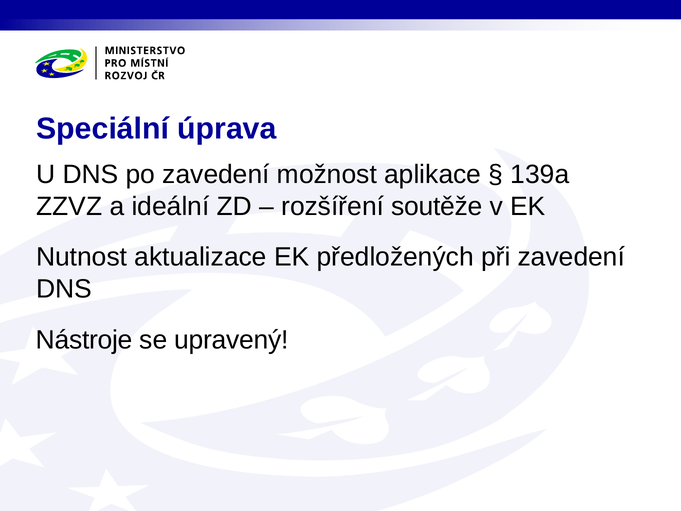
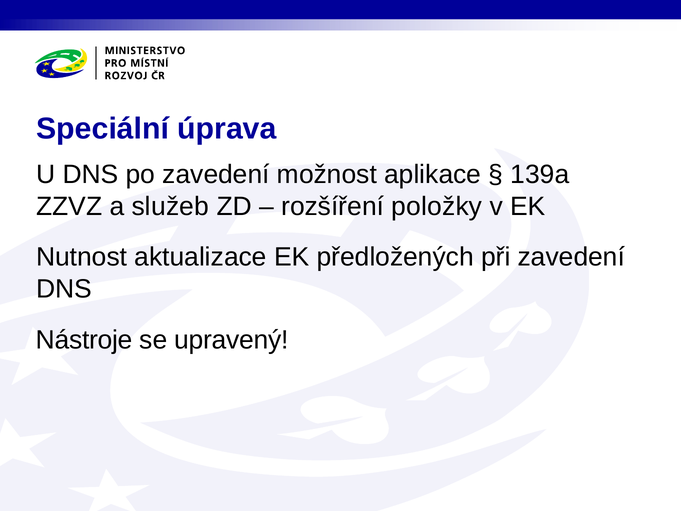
ideální: ideální -> služeb (170, 206)
soutěže: soutěže -> položky (437, 206)
